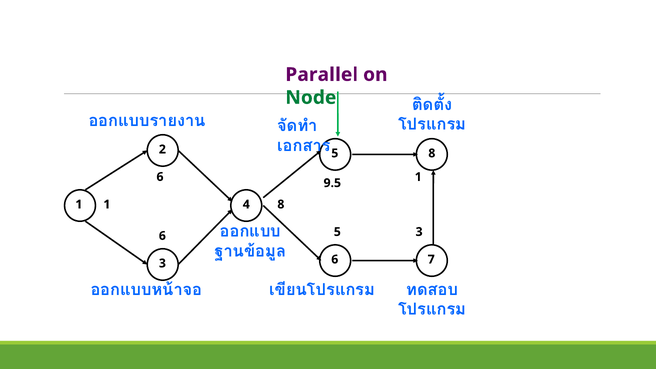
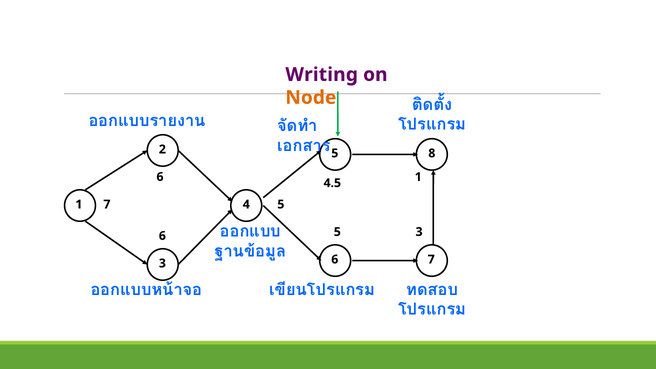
Parallel: Parallel -> Writing (322, 75)
Node colour: green -> orange (311, 98)
9.5: 9.5 -> 4.5 (332, 183)
1 1: 1 -> 7 (107, 204)
4 8: 8 -> 5 (281, 204)
